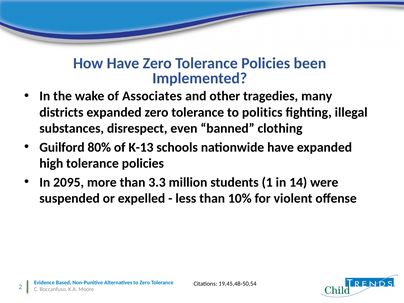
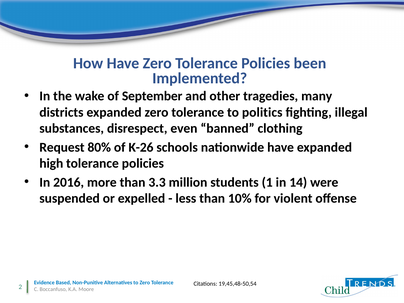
Associates: Associates -> September (152, 96)
Guilford: Guilford -> Request (62, 147)
K-13: K-13 -> K-26 (141, 147)
2095: 2095 -> 2016 (69, 182)
